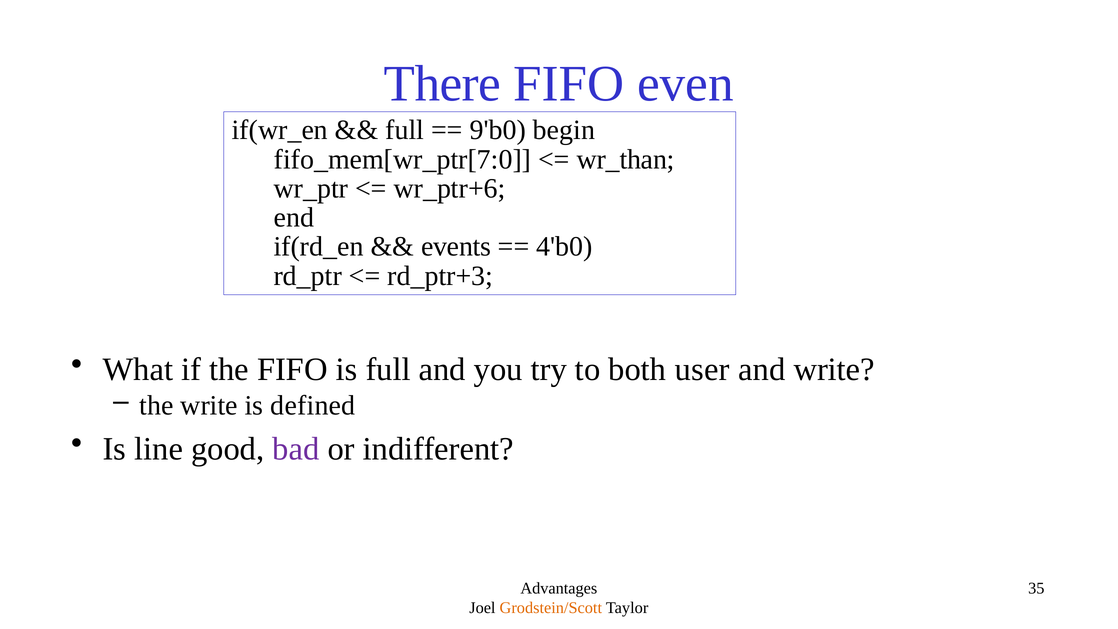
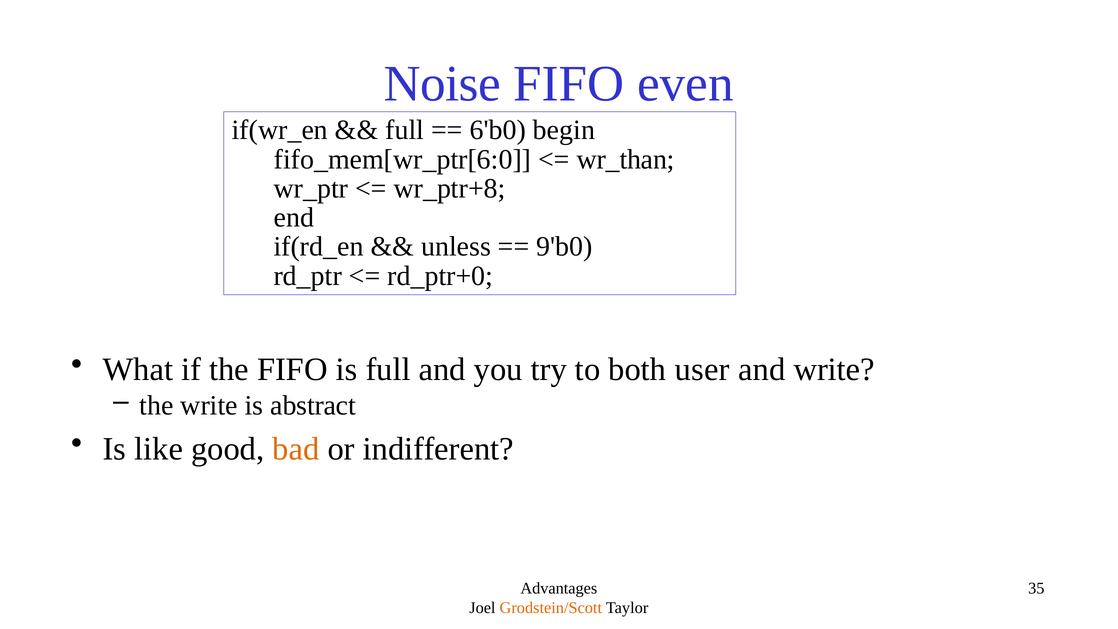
There: There -> Noise (442, 84)
9'b0: 9'b0 -> 6'b0 (498, 130)
fifo_mem[wr_ptr[7:0: fifo_mem[wr_ptr[7:0 -> fifo_mem[wr_ptr[6:0 (402, 159)
wr_ptr+6: wr_ptr+6 -> wr_ptr+8 (450, 188)
events: events -> unless (456, 247)
4'b0: 4'b0 -> 9'b0 (565, 247)
rd_ptr+3: rd_ptr+3 -> rd_ptr+0 (440, 276)
defined: defined -> abstract (313, 405)
line: line -> like (159, 449)
bad colour: purple -> orange (296, 449)
